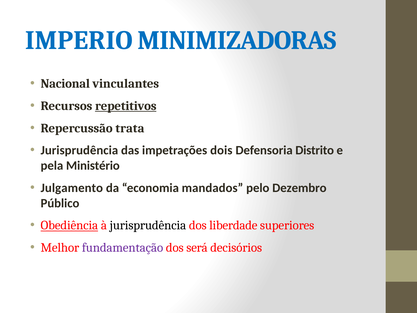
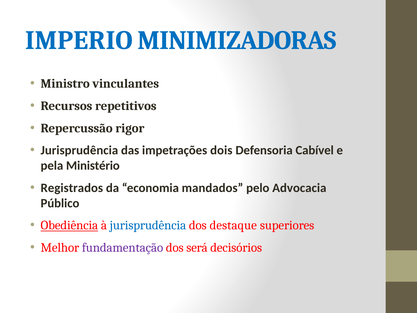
Nacional: Nacional -> Ministro (65, 84)
repetitivos underline: present -> none (126, 106)
trata: trata -> rigor (130, 128)
Distrito: Distrito -> Cabível (315, 150)
Julgamento: Julgamento -> Registrados (72, 188)
Dezembro: Dezembro -> Advocacia (299, 188)
jurisprudência colour: black -> blue (148, 225)
liberdade: liberdade -> destaque (233, 225)
